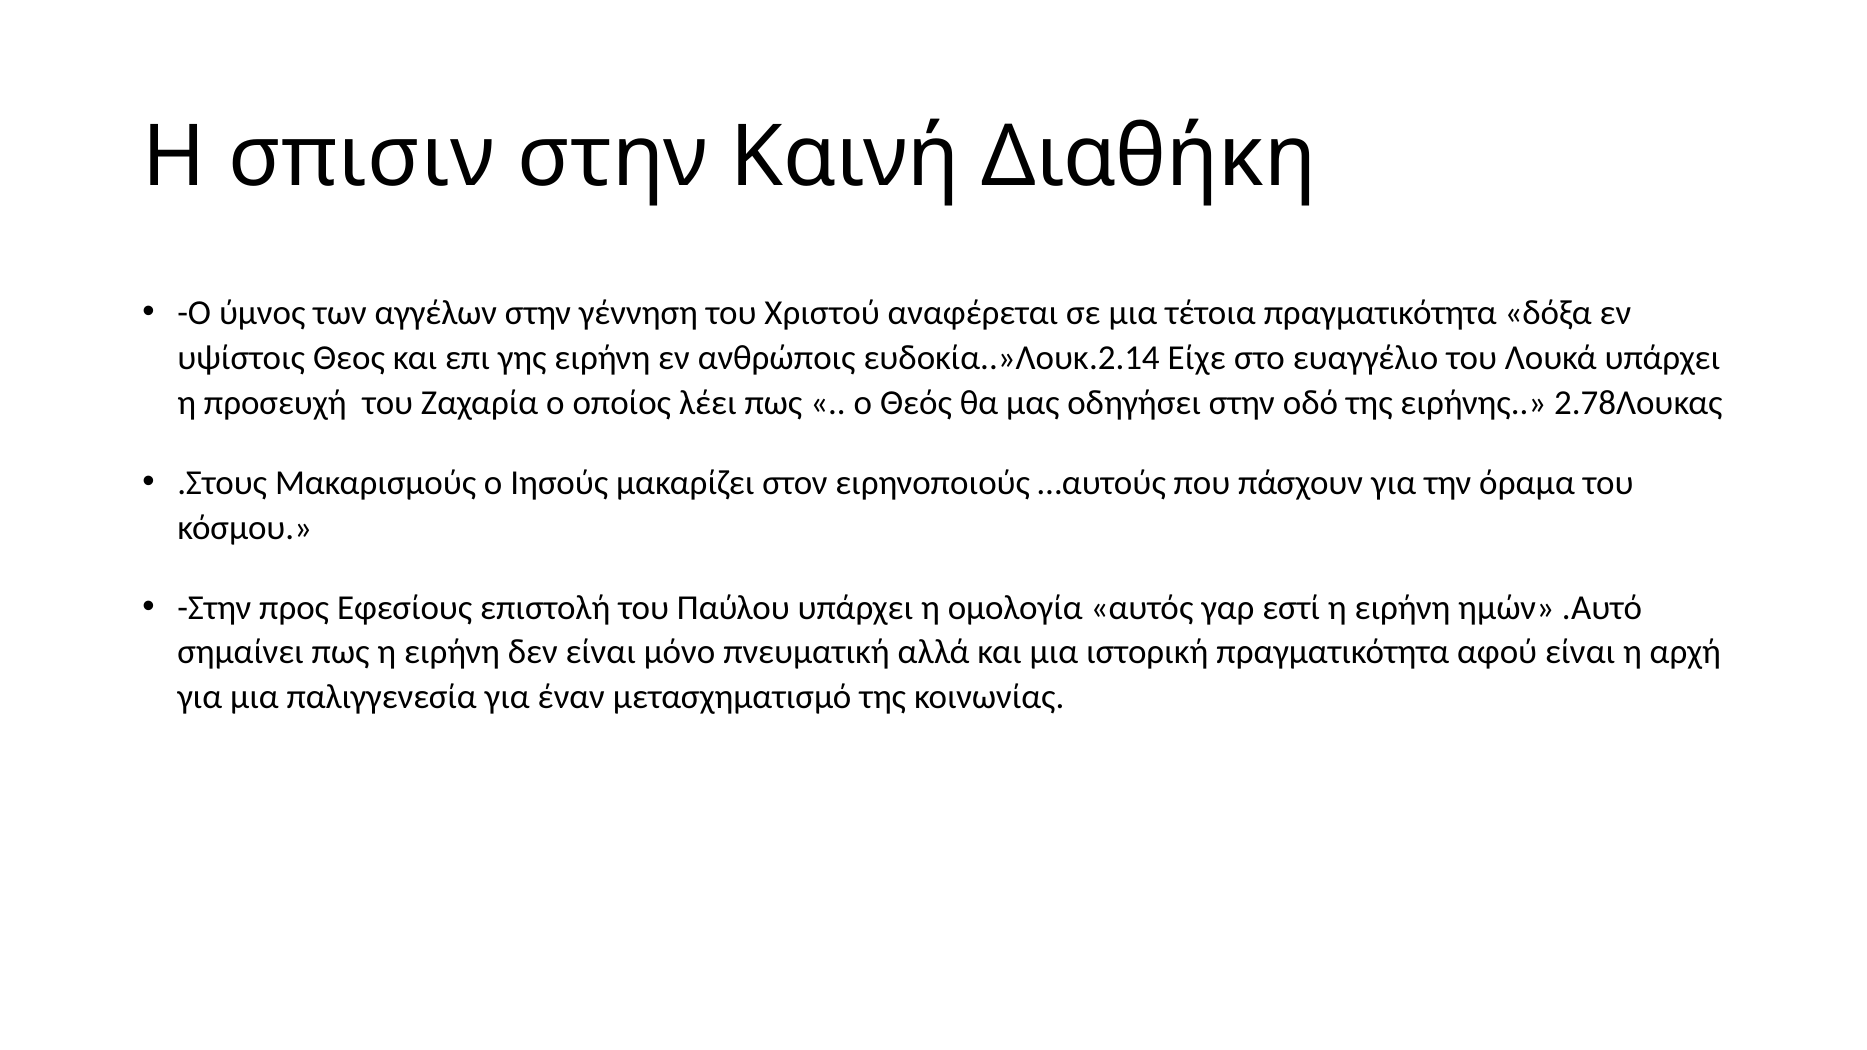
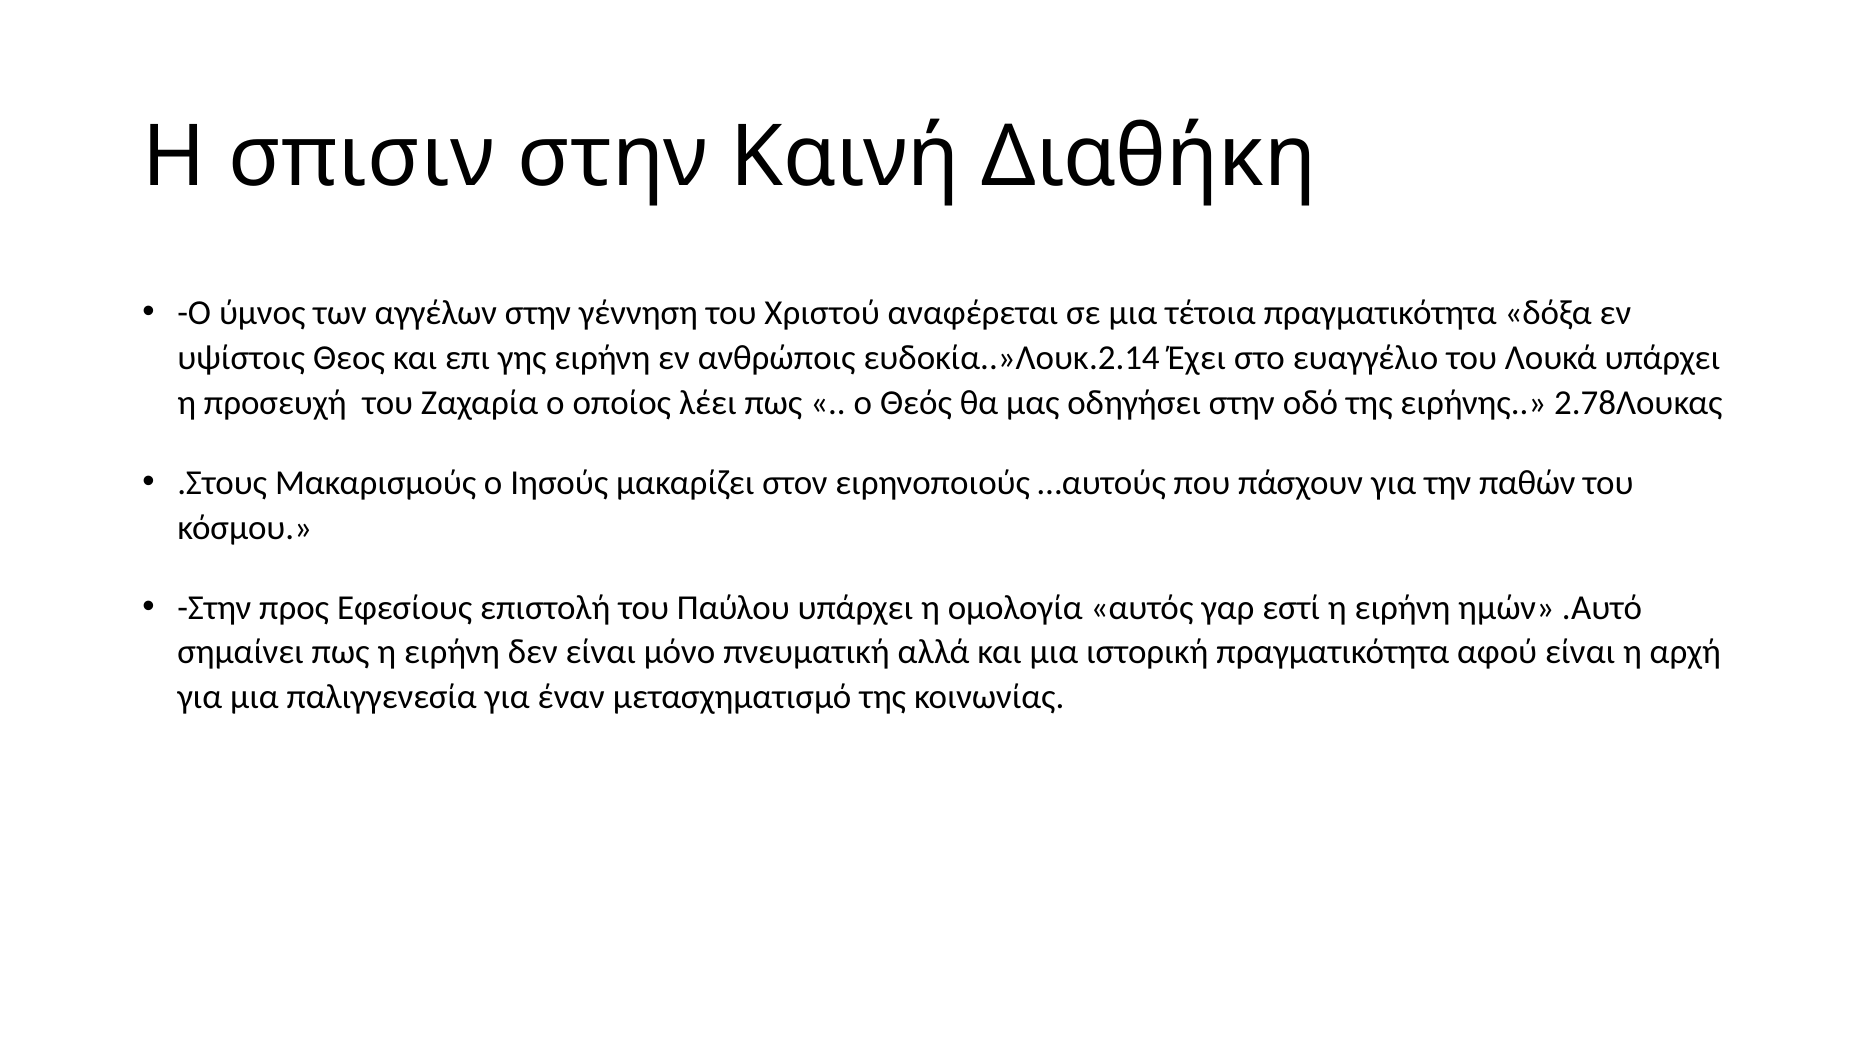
Είχε: Είχε -> Έχει (1197, 358)
όραμα: όραμα -> παθών (1527, 483)
